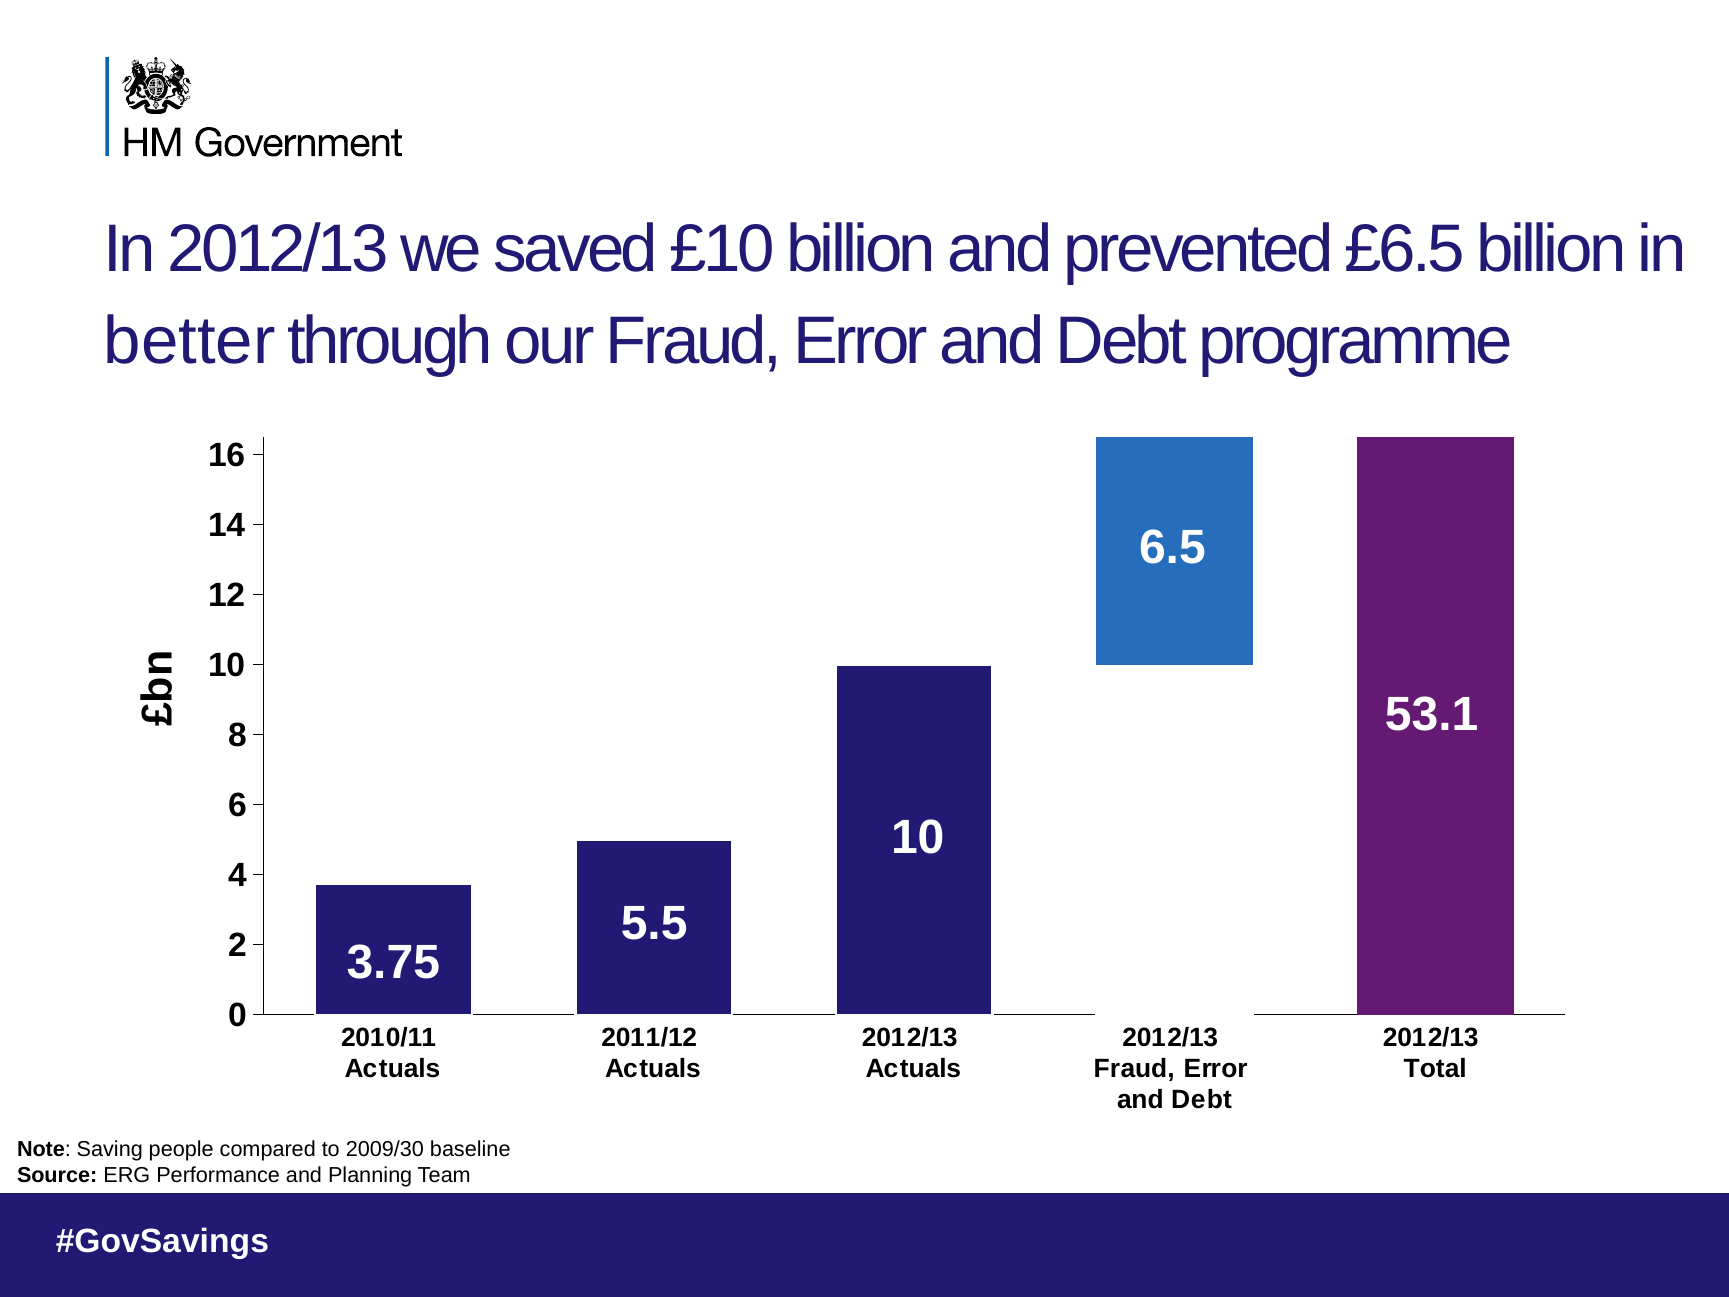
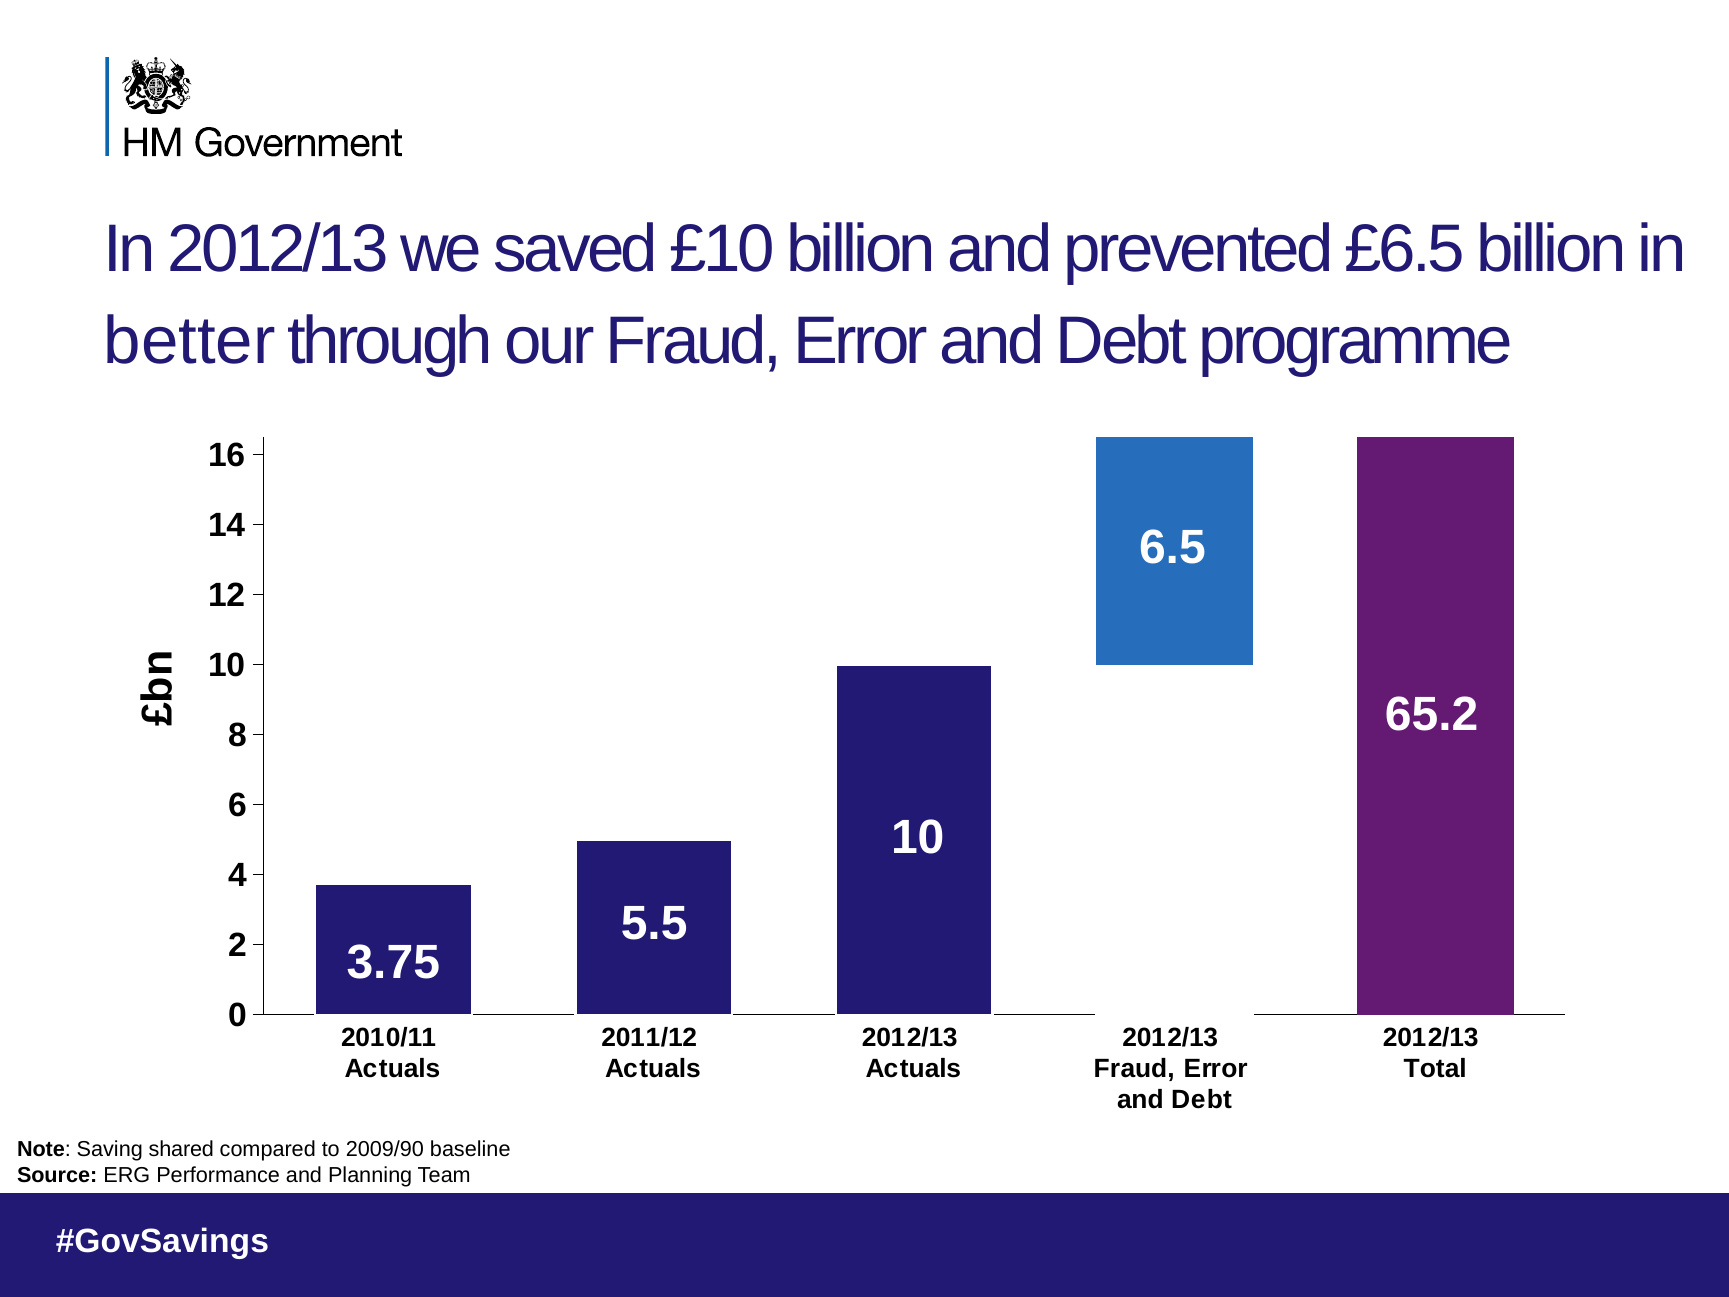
53.1: 53.1 -> 65.2 (1432, 715)
people: people -> shared (181, 1149)
2009/30: 2009/30 -> 2009/90 (385, 1149)
